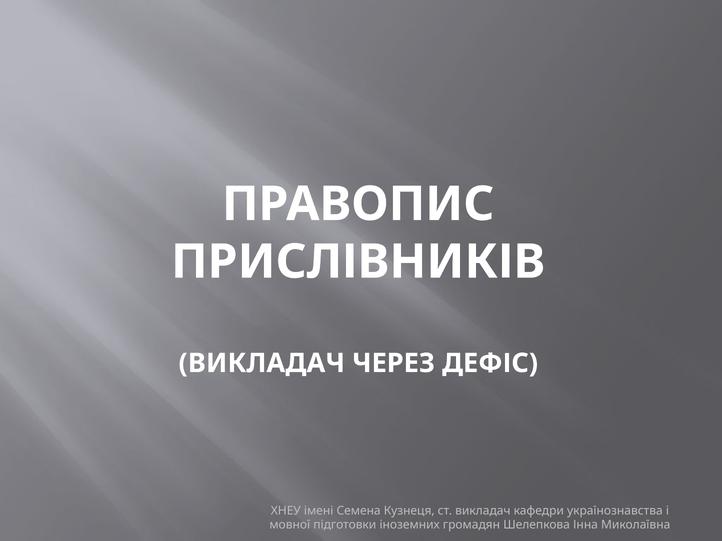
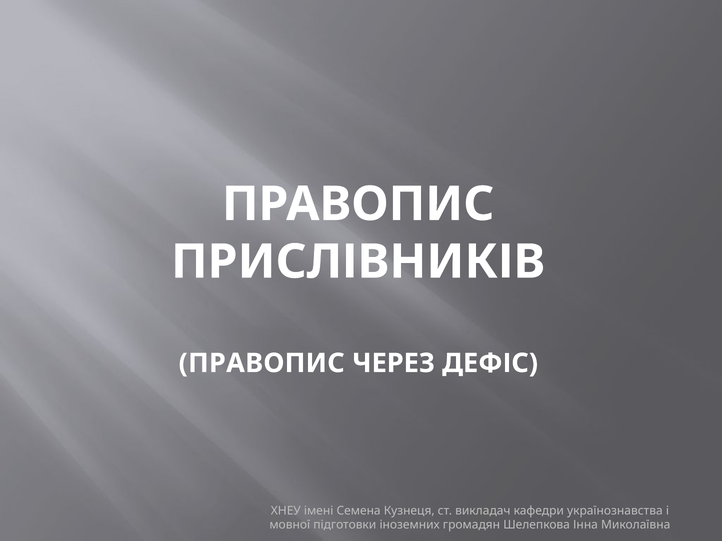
ВИКЛАДАЧ: ВИКЛАДАЧ -> ПРАВОПИС (262, 364)
